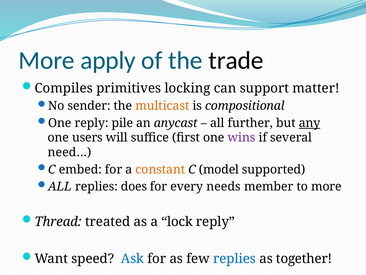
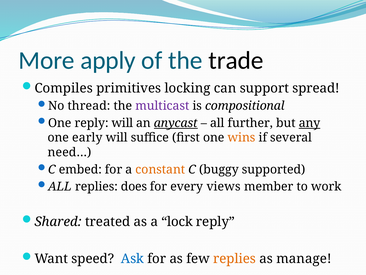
matter: matter -> spread (316, 88)
sender: sender -> thread (89, 106)
multicast colour: orange -> purple (162, 106)
reply pile: pile -> will (122, 123)
anycast underline: none -> present (176, 123)
users: users -> early (87, 137)
wins colour: purple -> orange (242, 137)
model: model -> buggy (219, 169)
needs: needs -> views (224, 186)
to more: more -> work (326, 186)
Thread: Thread -> Shared (58, 221)
replies colour: blue -> orange (235, 258)
together: together -> manage (304, 258)
